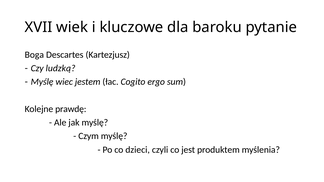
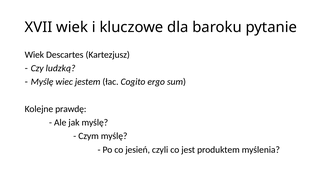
Boga: Boga -> Wiek (34, 55)
dzieci: dzieci -> jesień (138, 150)
